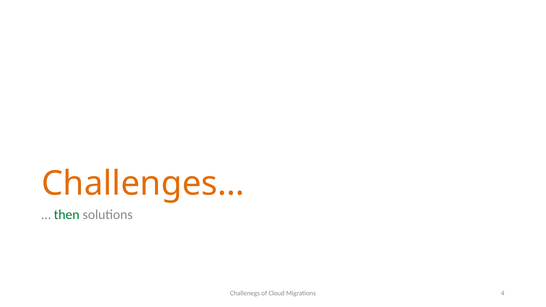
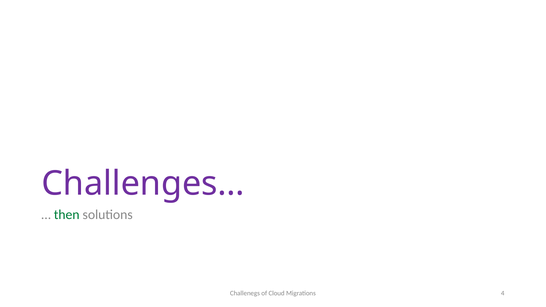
Challenges… colour: orange -> purple (143, 184)
